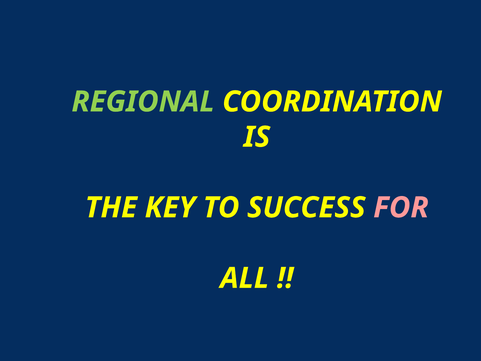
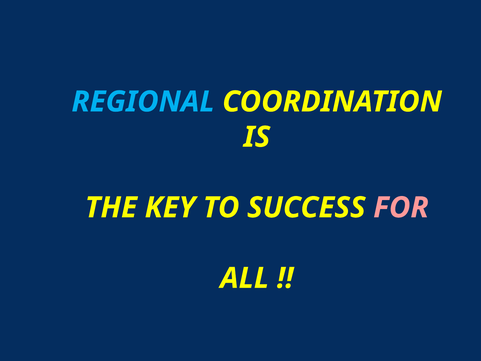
REGIONAL colour: light green -> light blue (143, 102)
